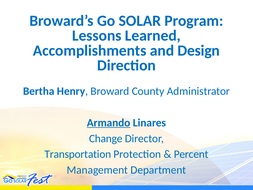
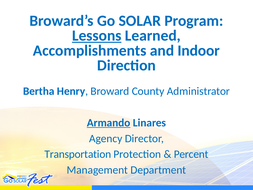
Lessons underline: none -> present (97, 36)
Design: Design -> Indoor (199, 50)
Change: Change -> Agency (106, 138)
